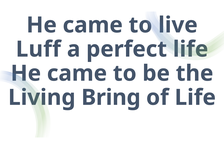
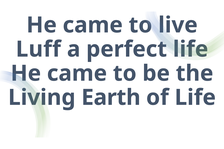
Bring: Bring -> Earth (111, 98)
